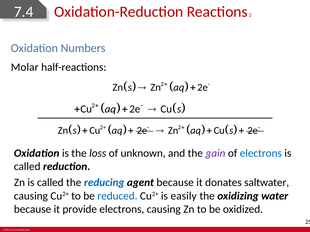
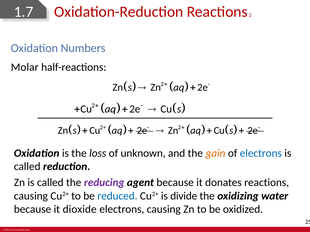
7.4: 7.4 -> 1.7 (24, 12)
gain colour: purple -> orange (215, 153)
reducing colour: blue -> purple (104, 183)
donates saltwater: saltwater -> reactions (267, 183)
easily: easily -> divide (184, 196)
provide: provide -> dioxide (80, 210)
